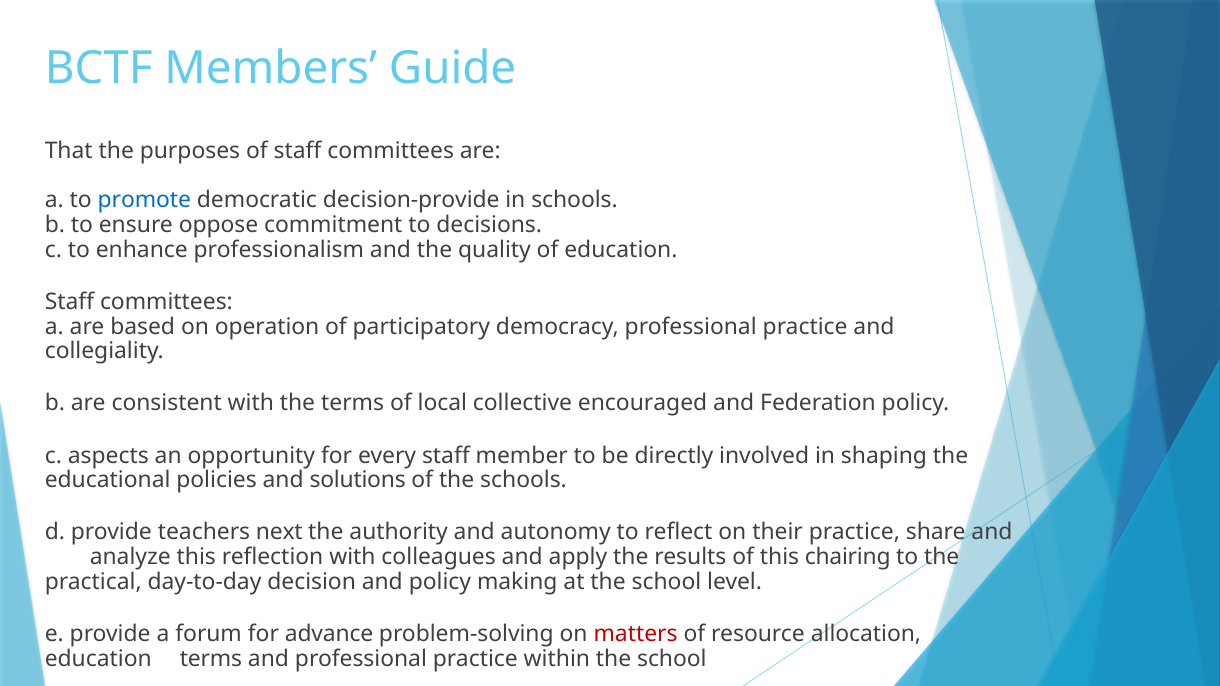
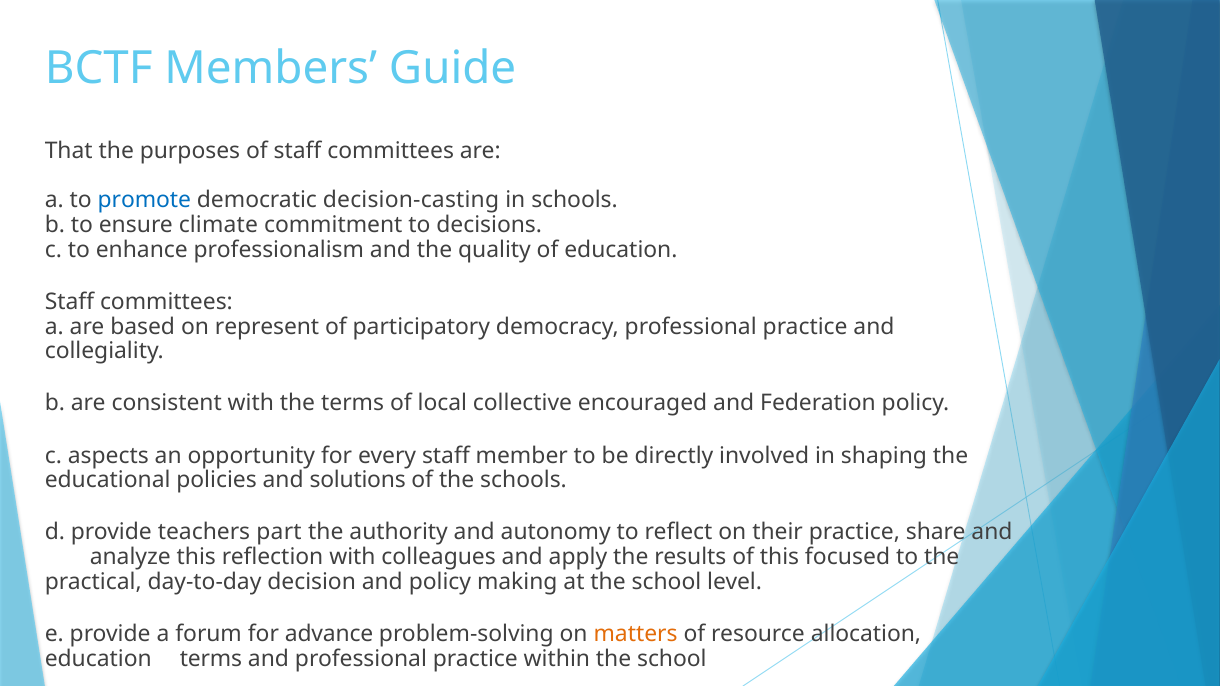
decision-provide: decision-provide -> decision-casting (411, 200)
oppose: oppose -> climate (218, 225)
operation: operation -> represent (267, 327)
next: next -> part (279, 533)
chairing: chairing -> focused (848, 557)
matters colour: red -> orange (636, 634)
